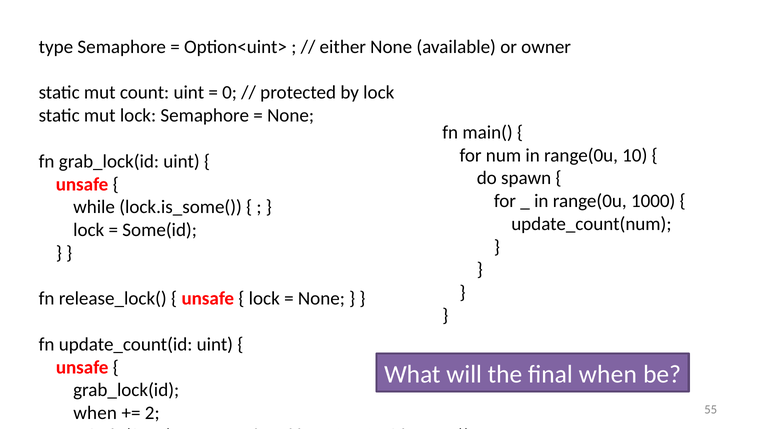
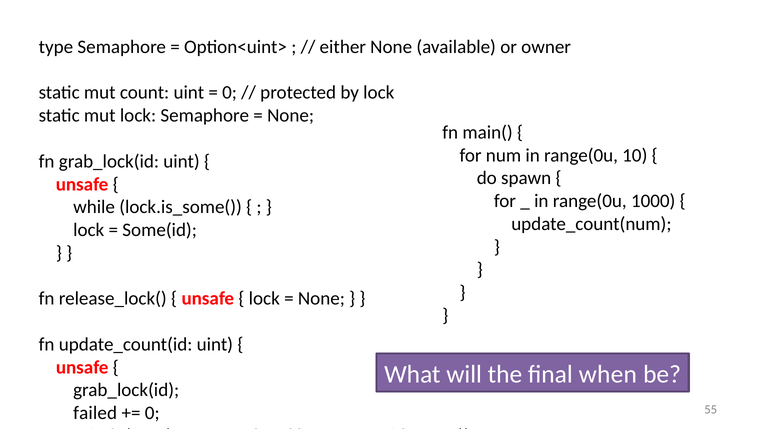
when: when -> failed (95, 413)
2: 2 -> 0 (152, 413)
